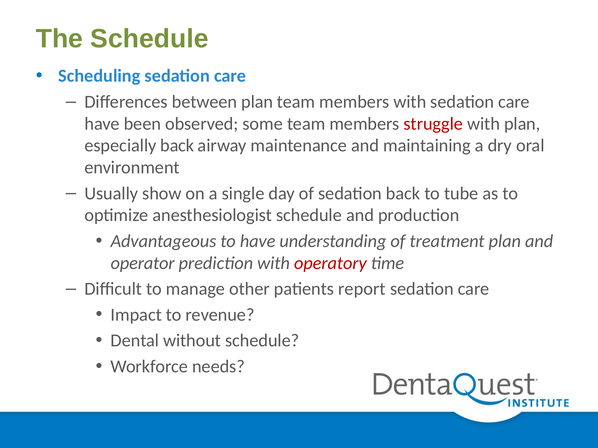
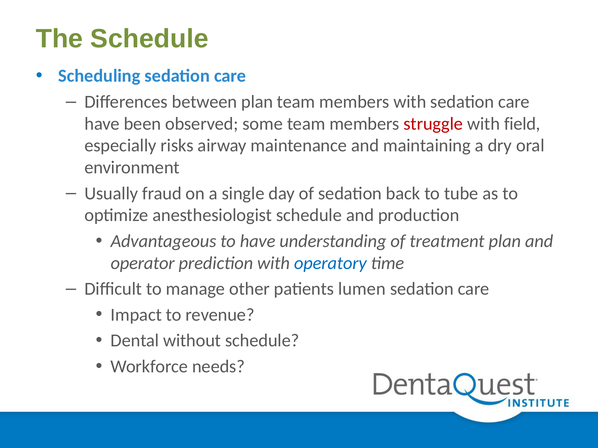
with plan: plan -> field (522, 124)
especially back: back -> risks (177, 146)
show: show -> fraud (162, 194)
operatory colour: red -> blue (330, 263)
report: report -> lumen (362, 289)
